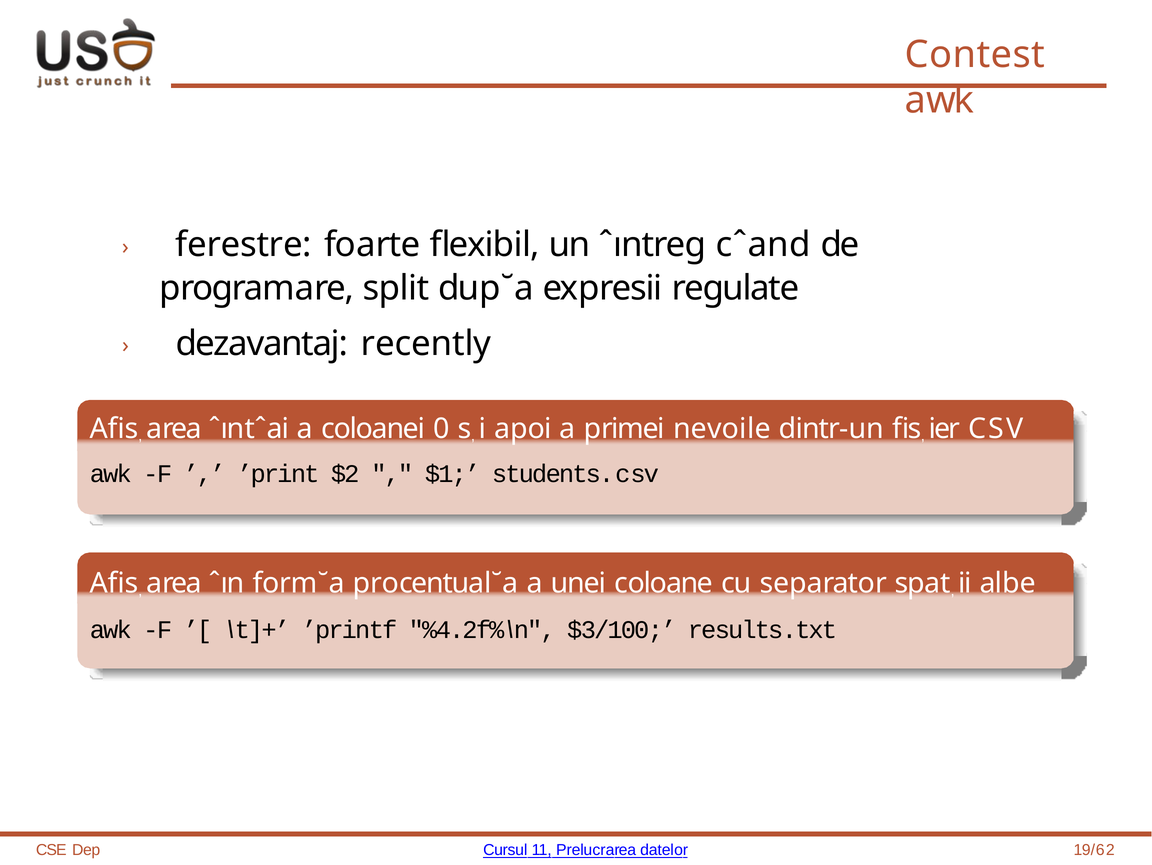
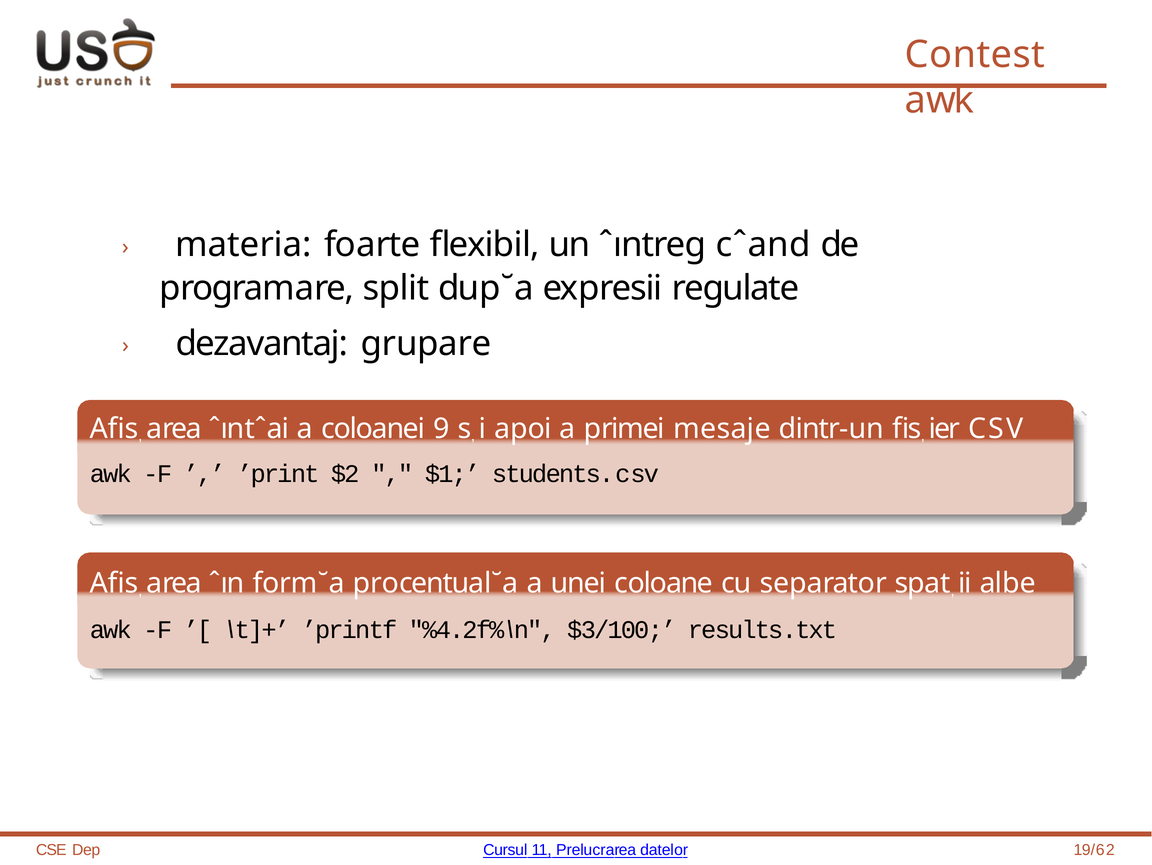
ferestre: ferestre -> materia (244, 245)
recently: recently -> grupare (426, 344)
0: 0 -> 9 (442, 429)
nevoile: nevoile -> mesaje (722, 429)
